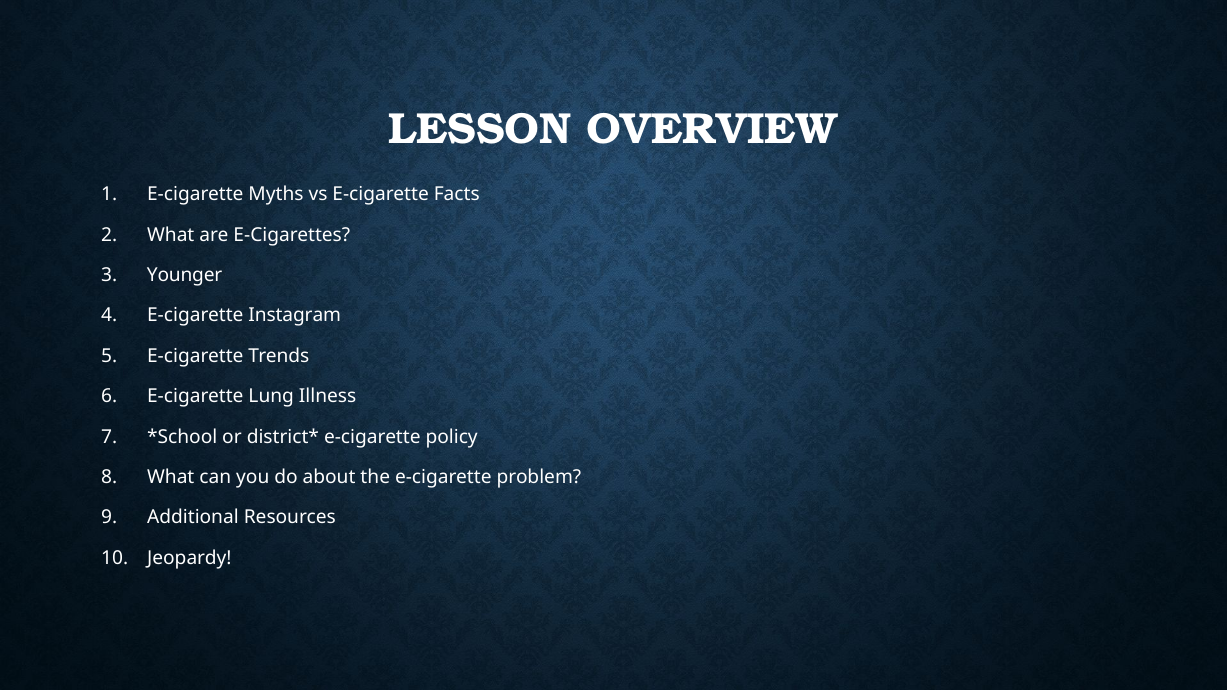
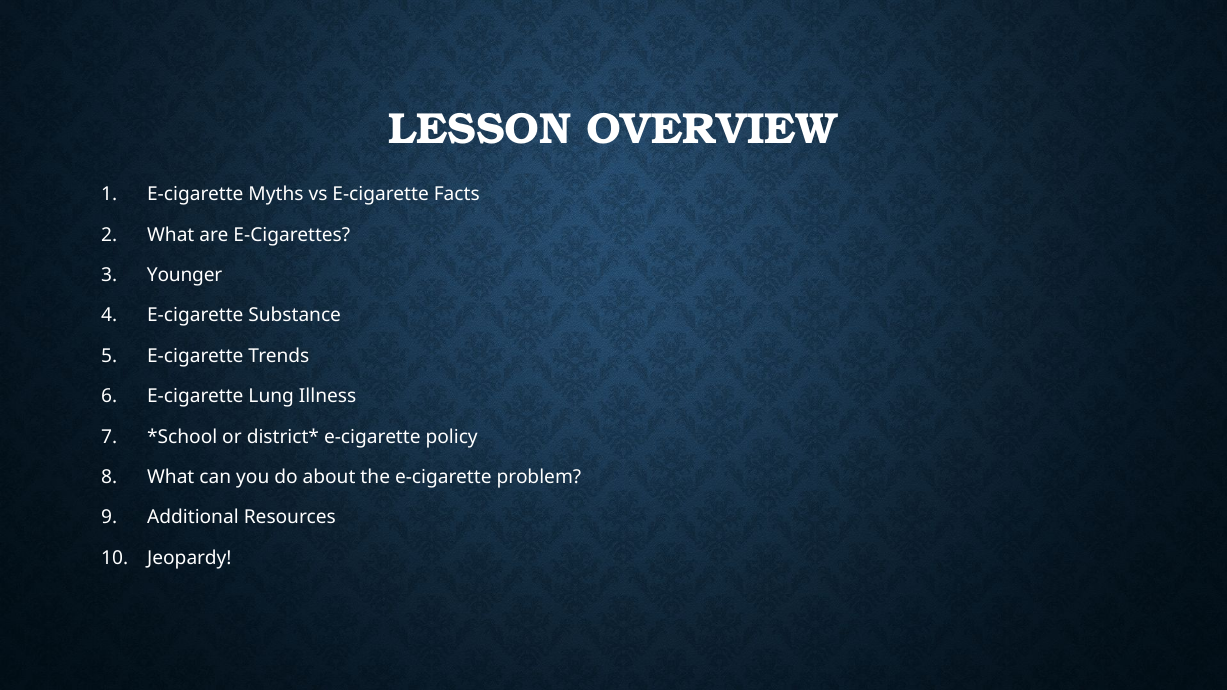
Instagram: Instagram -> Substance (295, 316)
